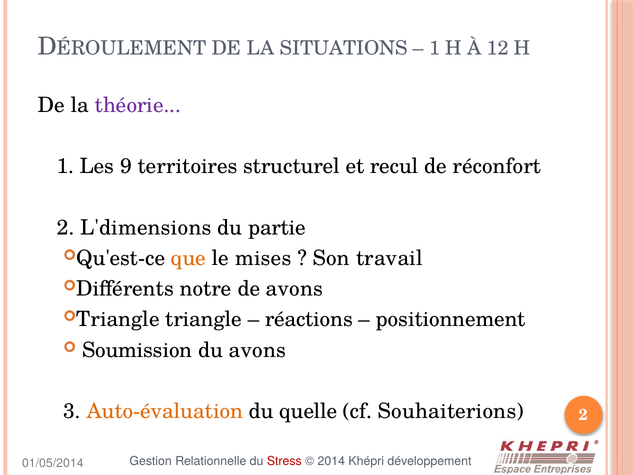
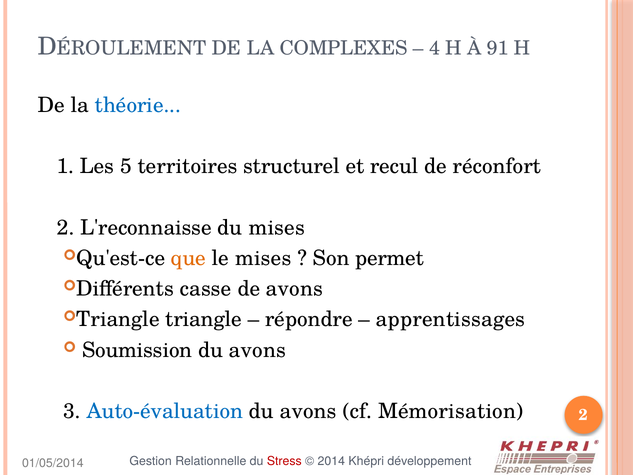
SITUATIONS: SITUATIONS -> COMPLEXES (344, 48)
1: 1 -> 4 (435, 48)
12: 12 -> 91 (498, 48)
théorie colour: purple -> blue (138, 105)
9: 9 -> 5 (126, 166)
L'dimensions: L'dimensions -> L'reconnaisse (146, 227)
du partie: partie -> mises (277, 227)
travail: travail -> permet (390, 258)
notre: notre -> casse (206, 289)
réactions: réactions -> répondre (309, 319)
positionnement: positionnement -> apprentissages (451, 319)
Auto-évaluation colour: orange -> blue (165, 411)
quelle: quelle -> avons (308, 411)
Souhaiterions: Souhaiterions -> Mémorisation (451, 411)
